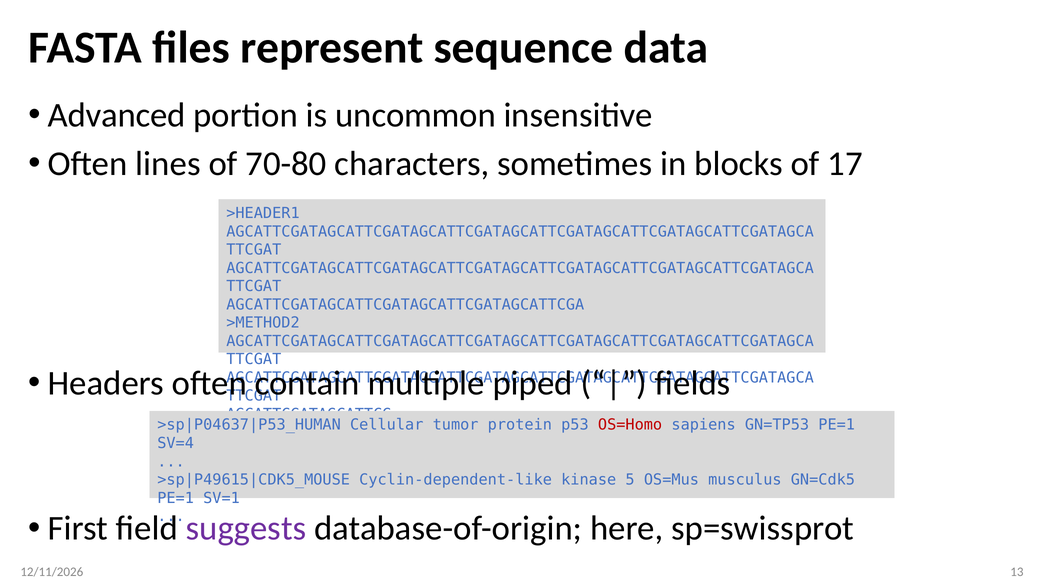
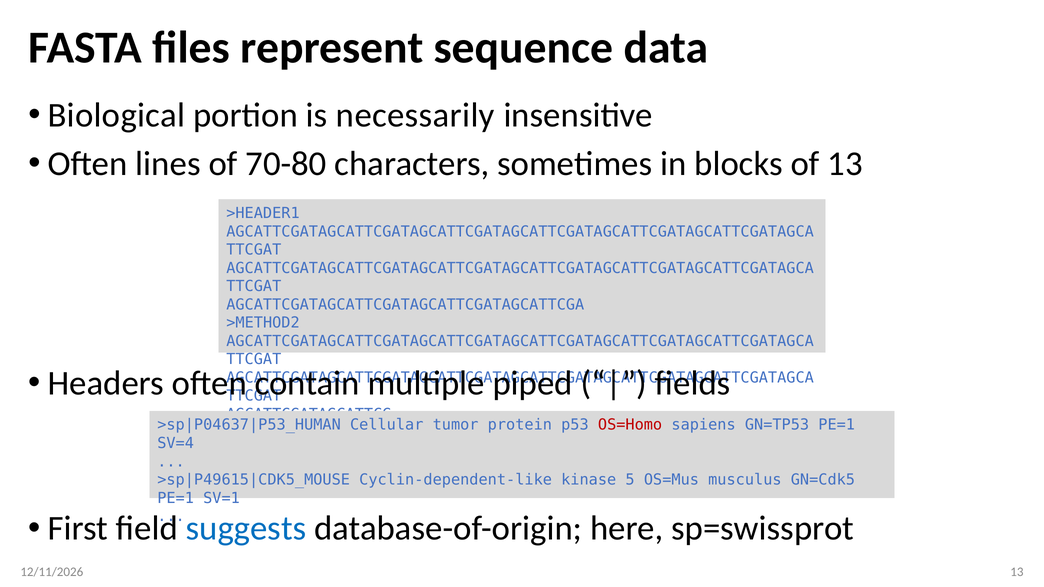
Advanced: Advanced -> Biological (116, 115)
uncommon: uncommon -> necessarily (415, 115)
of 17: 17 -> 13 (845, 164)
suggests colour: purple -> blue (246, 529)
